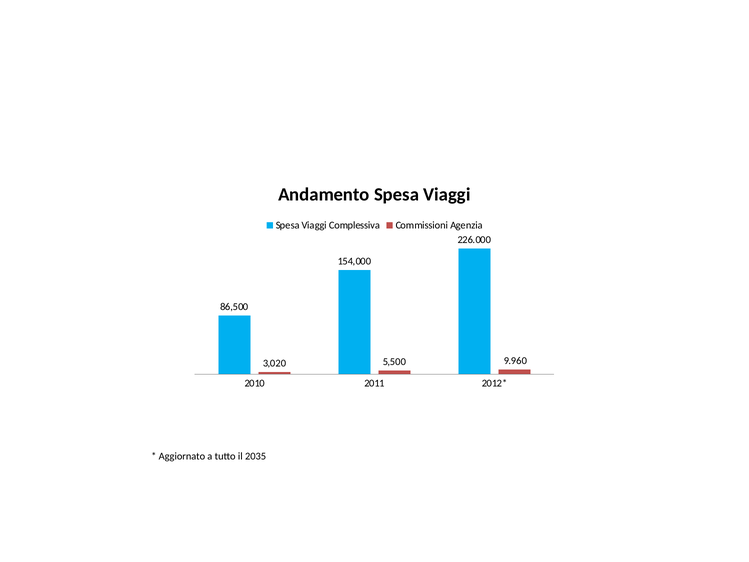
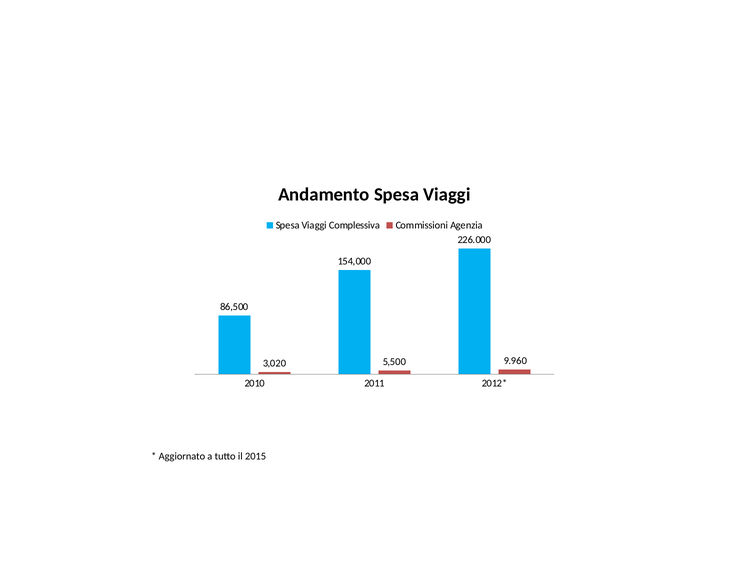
2035: 2035 -> 2015 (256, 456)
